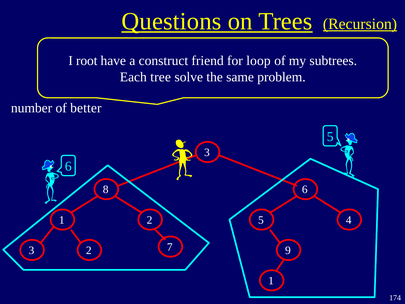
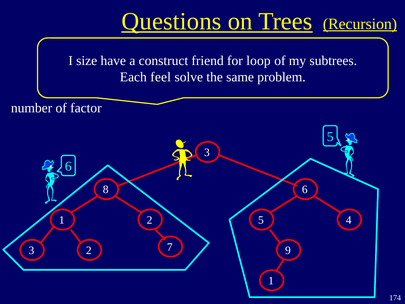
root: root -> size (87, 61)
tree: tree -> feel (161, 77)
better: better -> factor (86, 108)
